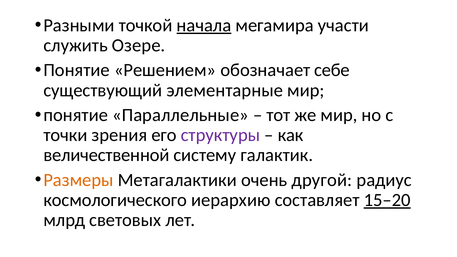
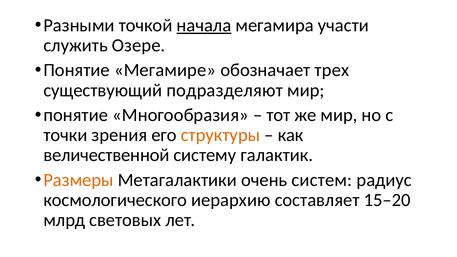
Решением: Решением -> Мегамире (165, 70)
себе: себе -> трех (332, 70)
элементарные: элементарные -> подразделяют (225, 90)
Параллельные: Параллельные -> Многообразия (180, 115)
структуры colour: purple -> orange (220, 135)
другой: другой -> систем (322, 180)
15–20 underline: present -> none (387, 200)
